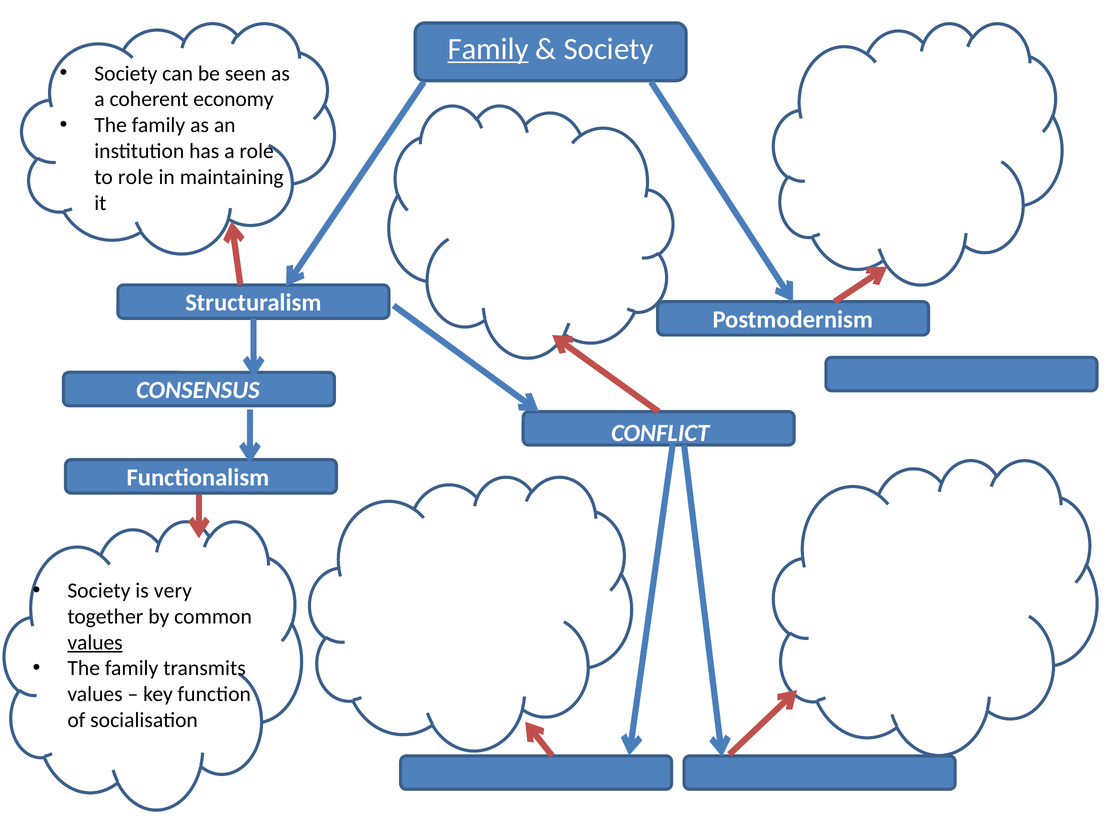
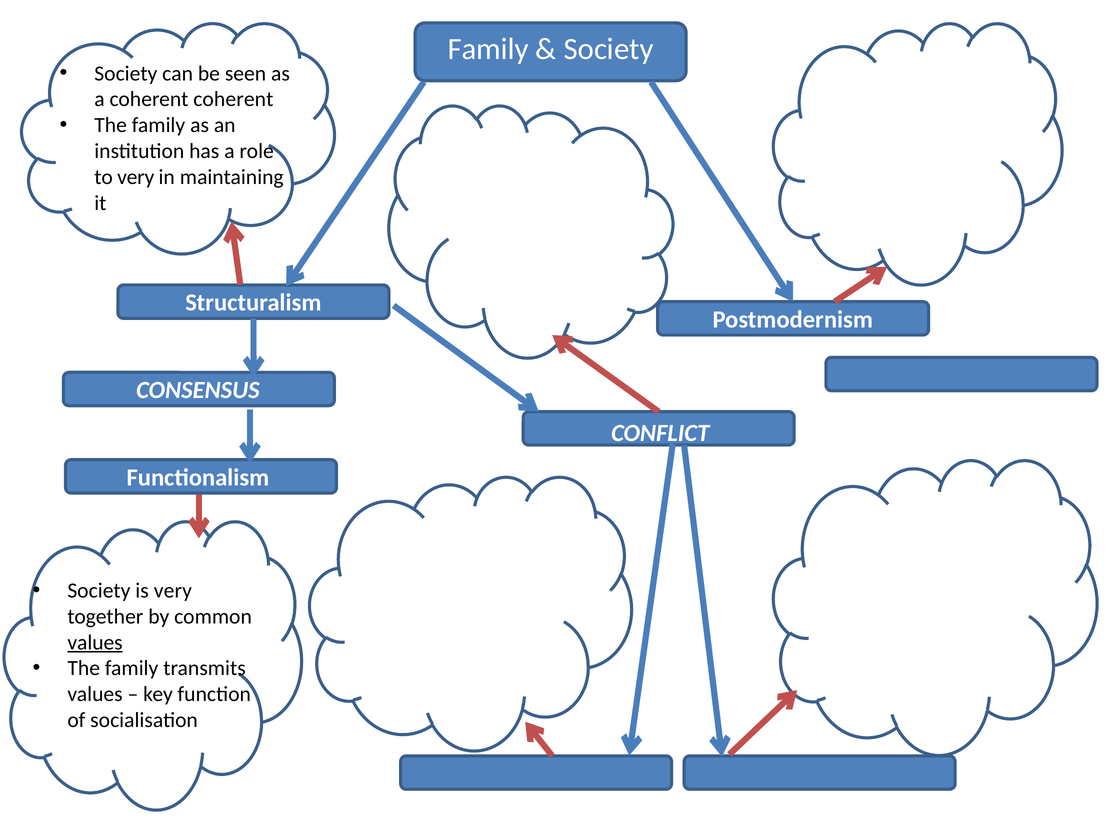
Family underline: present -> none (488, 49)
coherent economy: economy -> coherent (233, 99)
to role: role -> very (136, 177)
